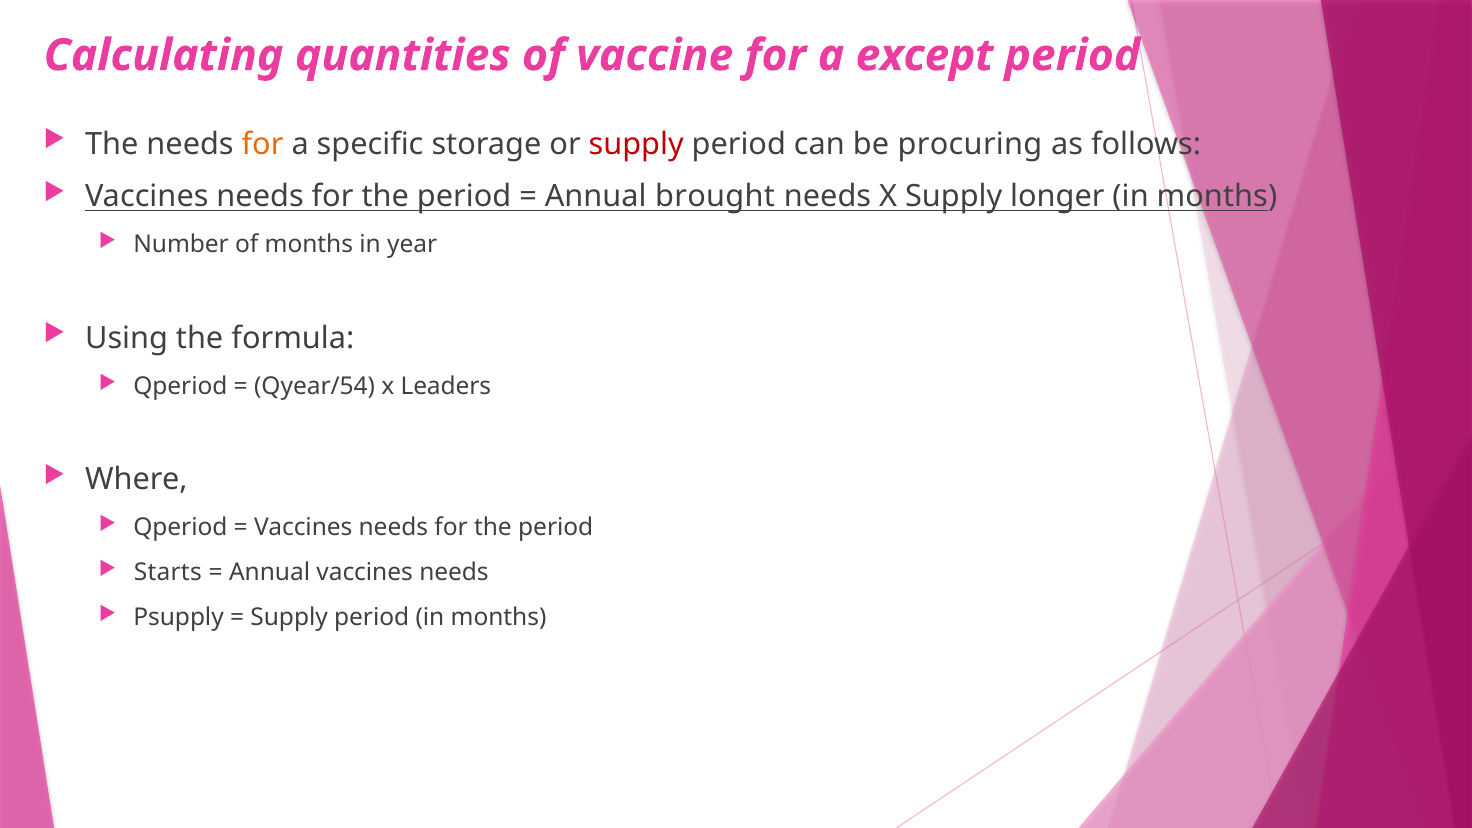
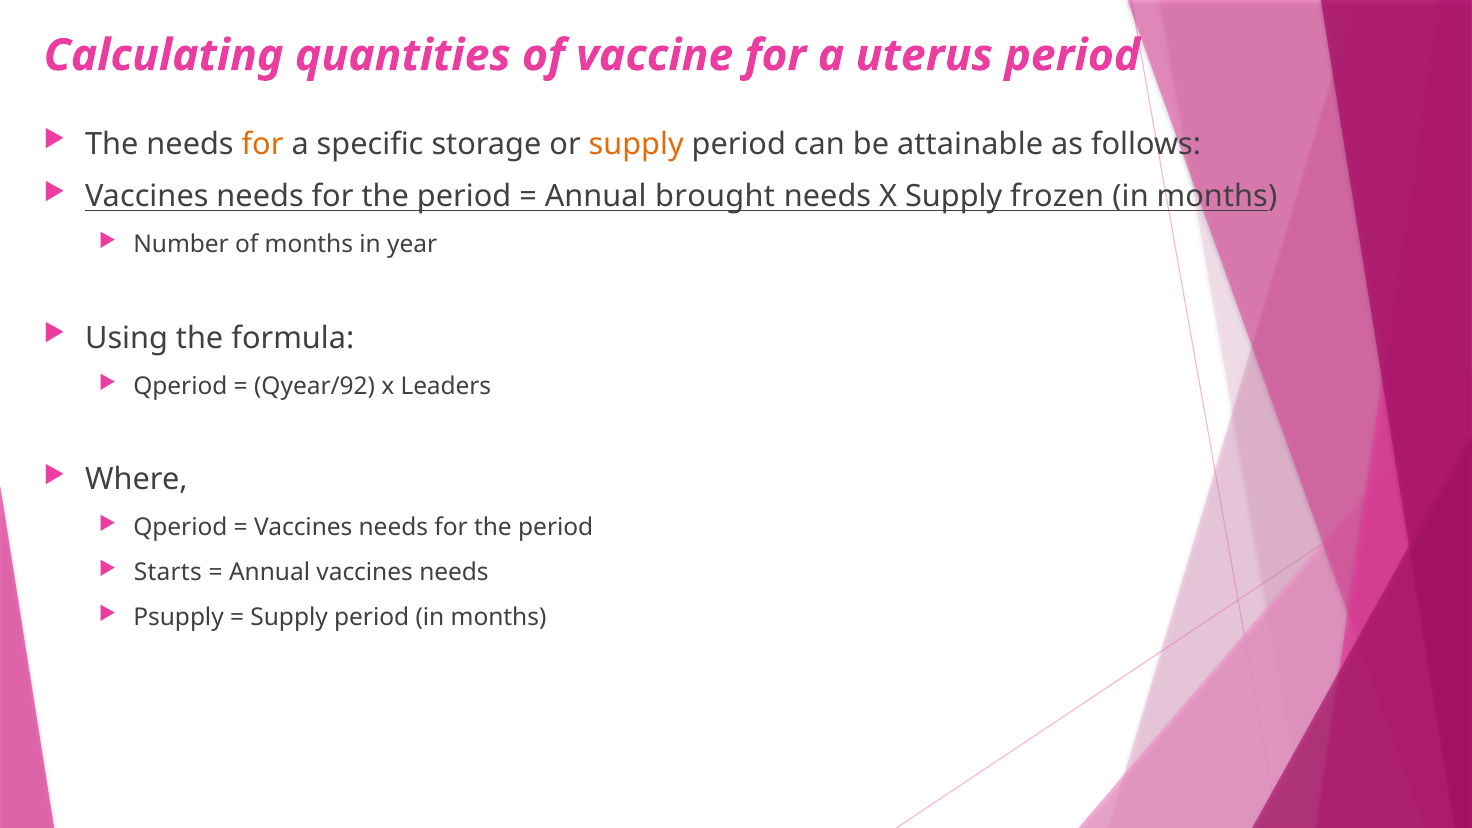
except: except -> uterus (924, 56)
supply colour: red -> orange (636, 144)
procuring: procuring -> attainable (970, 144)
longer: longer -> frozen (1057, 197)
Qyear/54: Qyear/54 -> Qyear/92 (315, 386)
